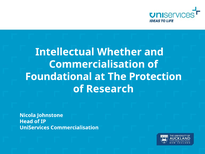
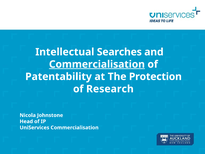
Whether: Whether -> Searches (119, 52)
Commercialisation underline: none -> present (97, 64)
Foundational: Foundational -> Patentability (59, 77)
